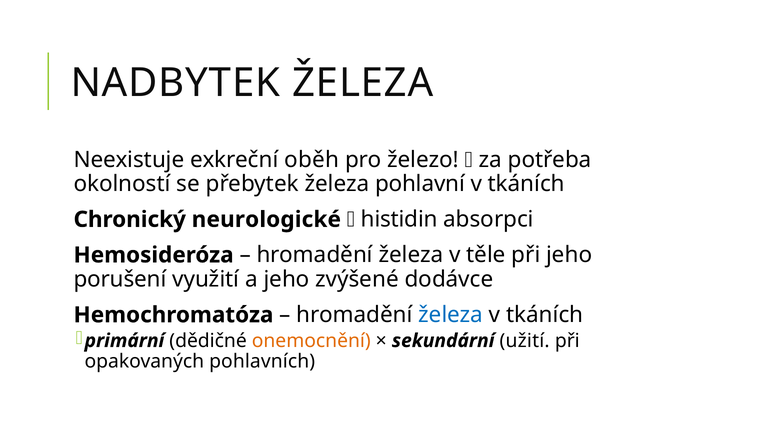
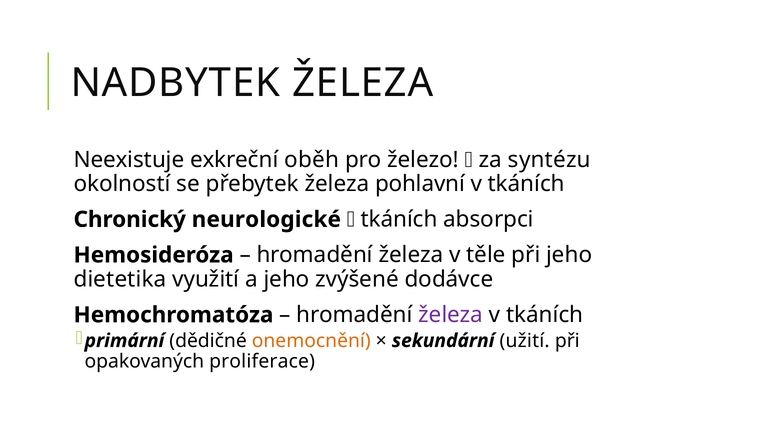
potřeba: potřeba -> syntézu (549, 160)
histidin: histidin -> tkáních (399, 220)
porušení: porušení -> dietetika (120, 279)
železa colour: blue -> purple (451, 315)
pohlavních: pohlavních -> proliferace (262, 362)
